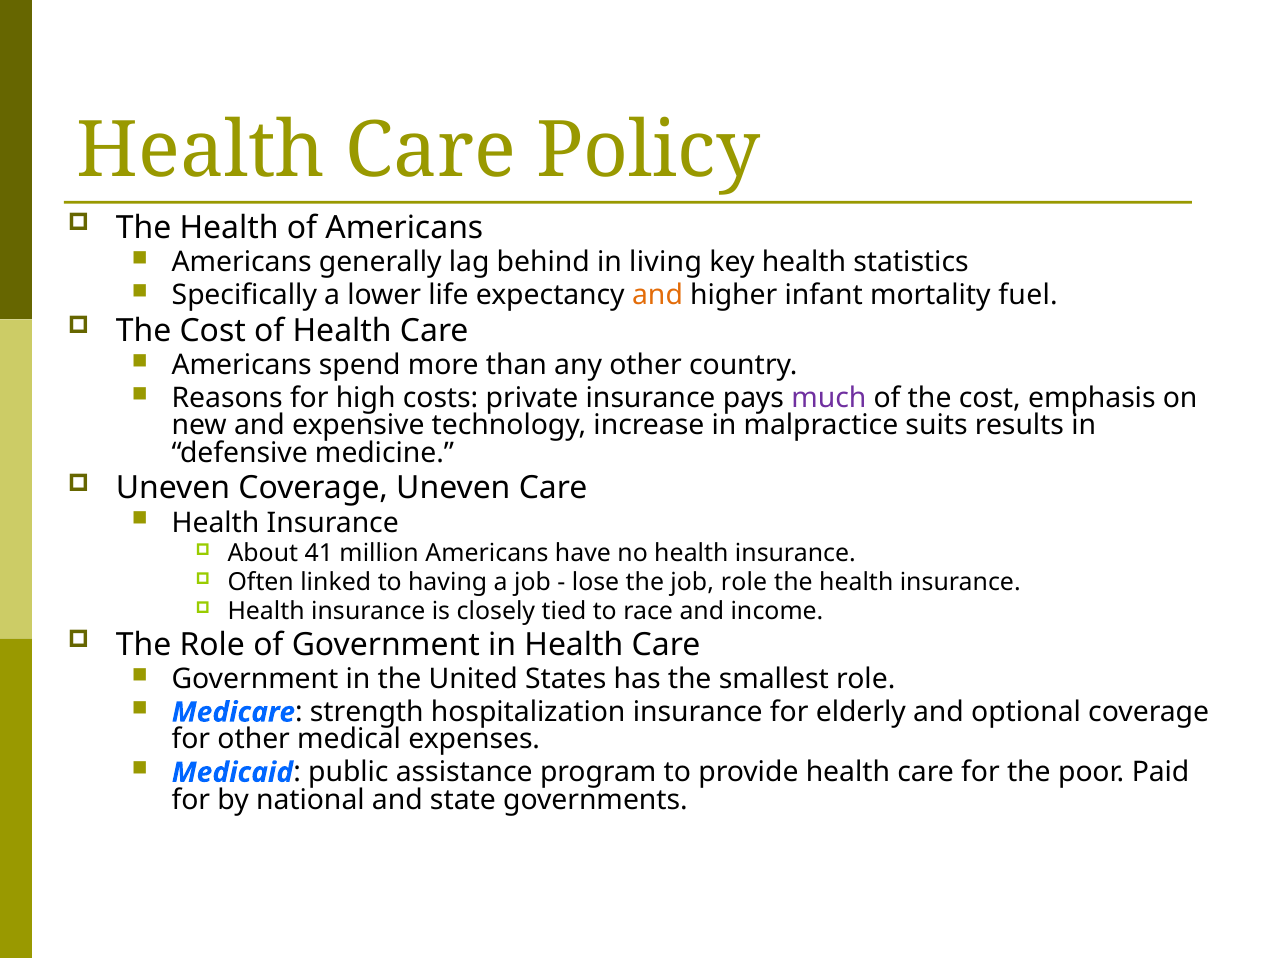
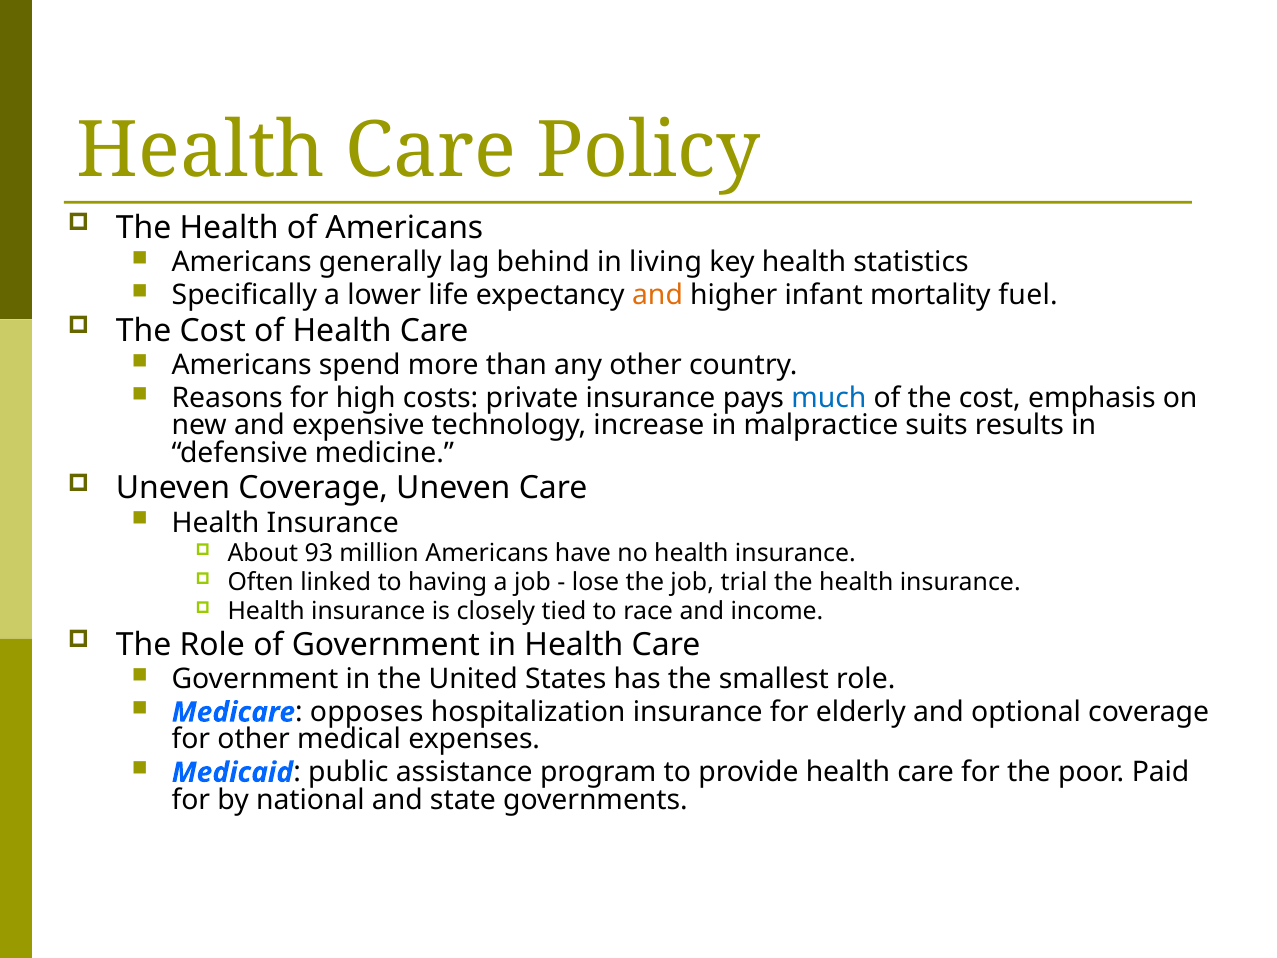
much colour: purple -> blue (829, 398)
41: 41 -> 93 (319, 553)
job role: role -> trial (744, 582)
strength: strength -> opposes (367, 712)
